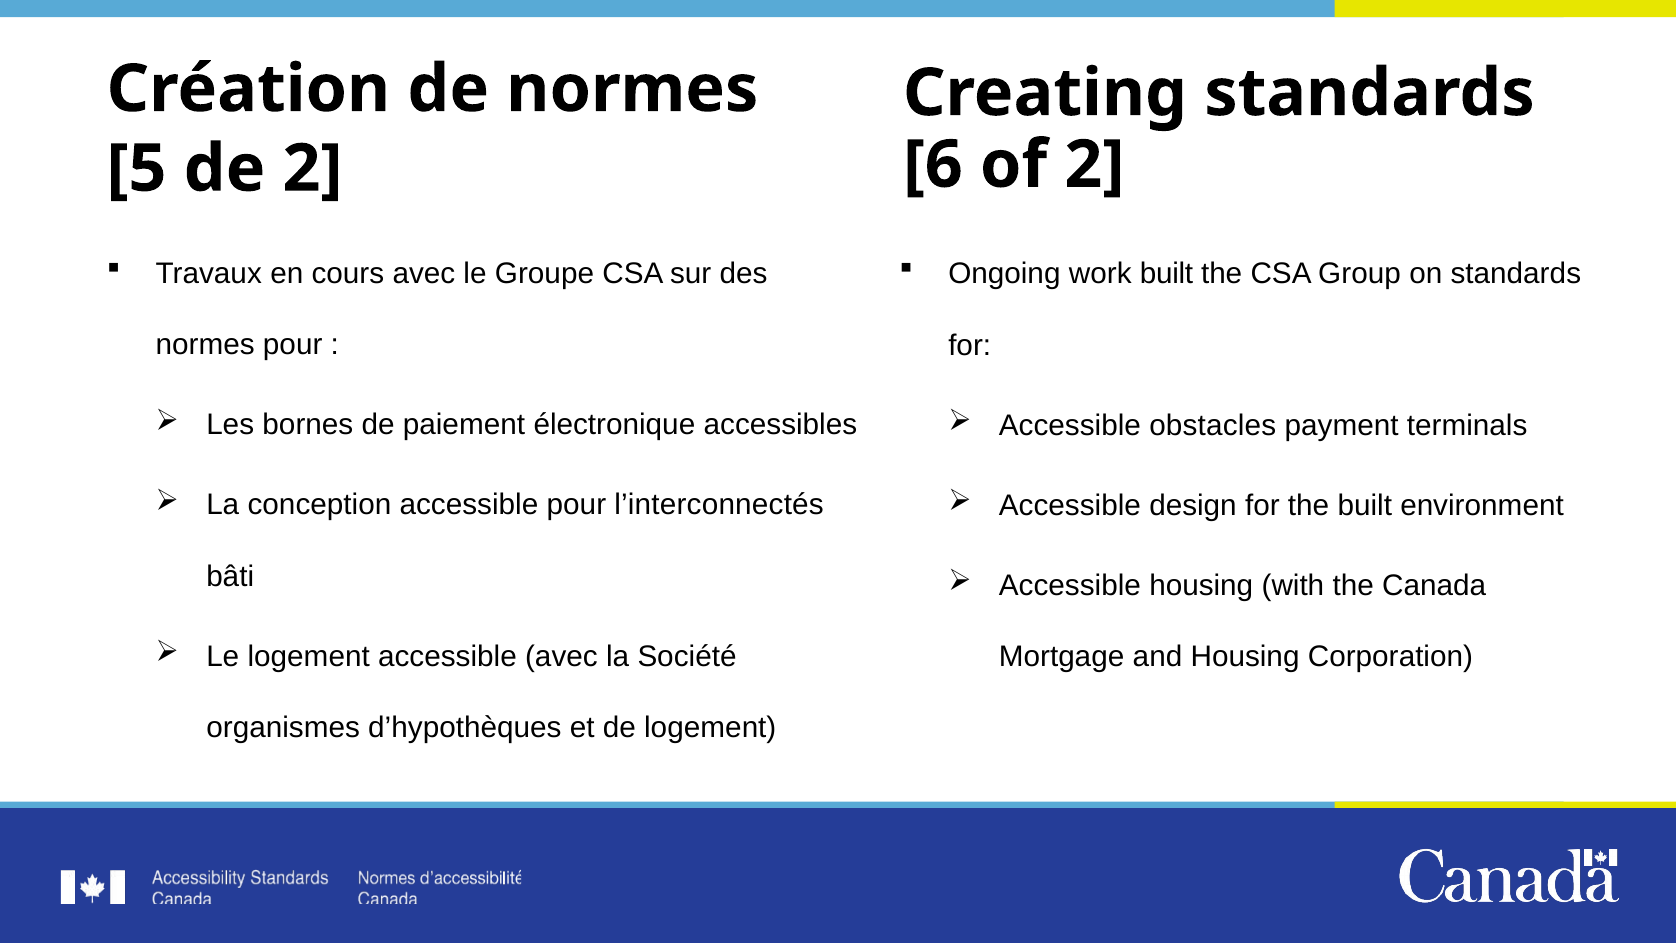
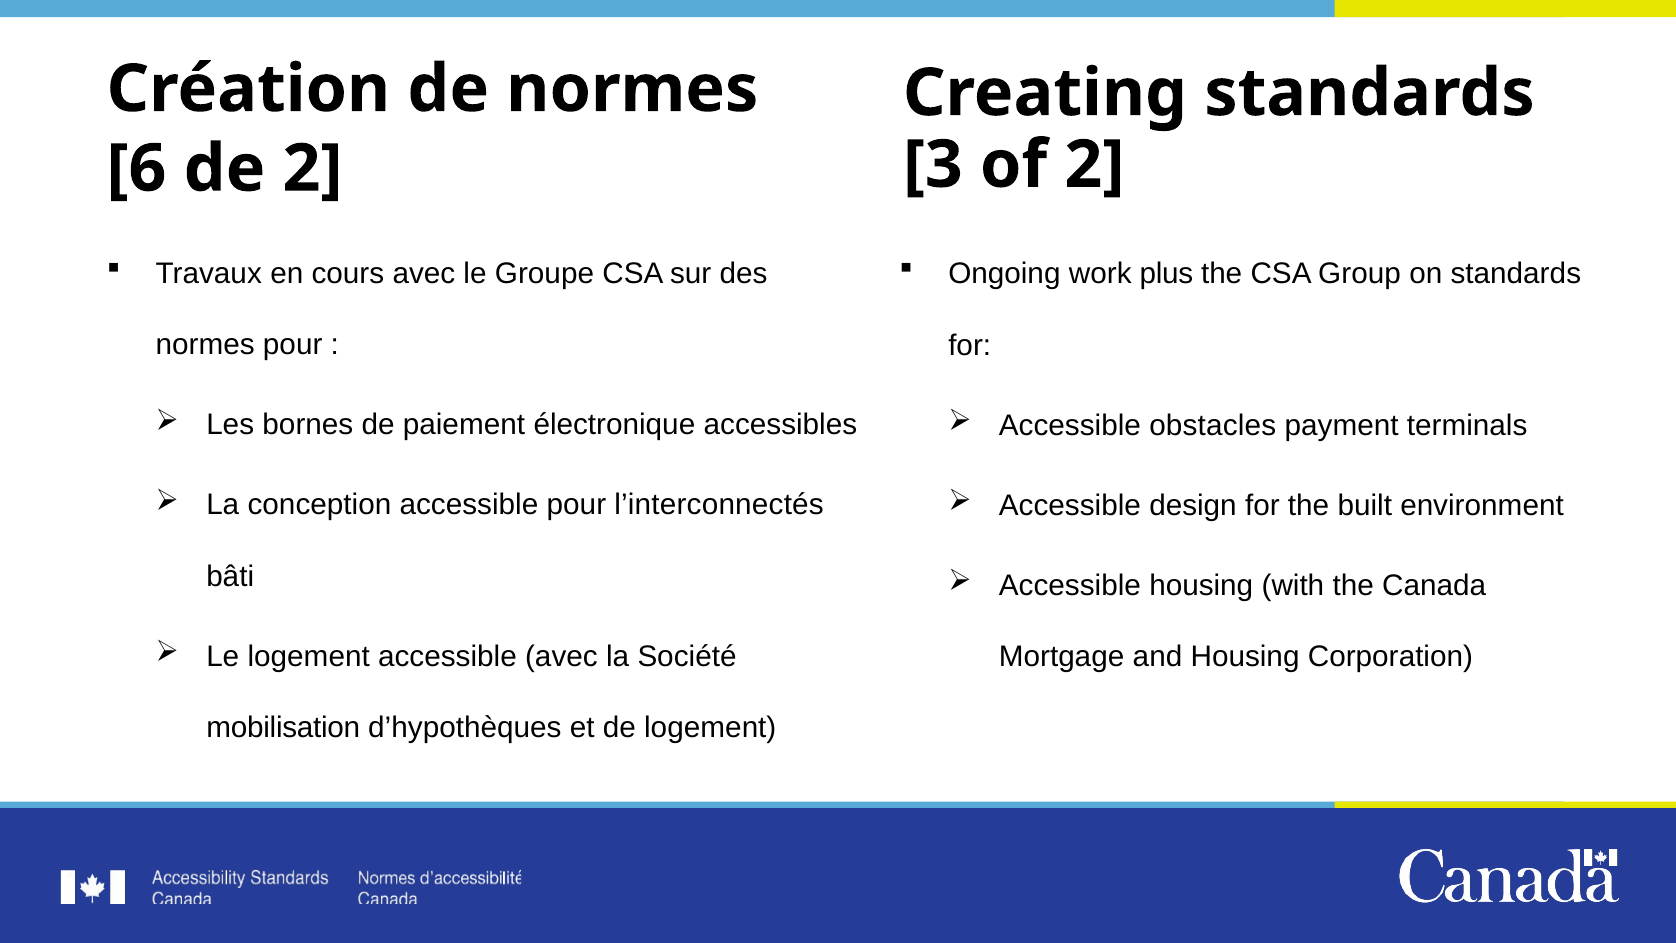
6: 6 -> 3 (933, 165)
5: 5 -> 6 (137, 169)
work built: built -> plus (1167, 274)
organismes: organismes -> mobilisation (283, 728)
